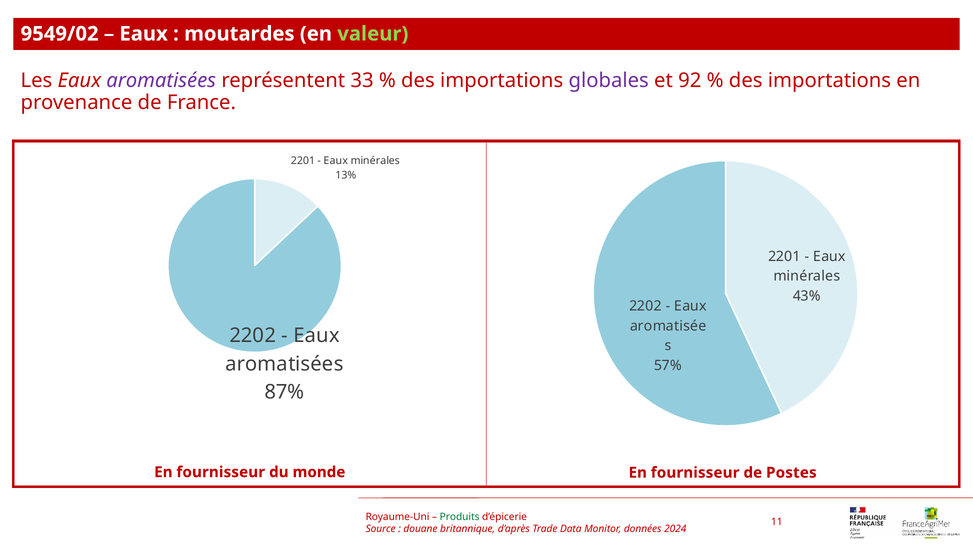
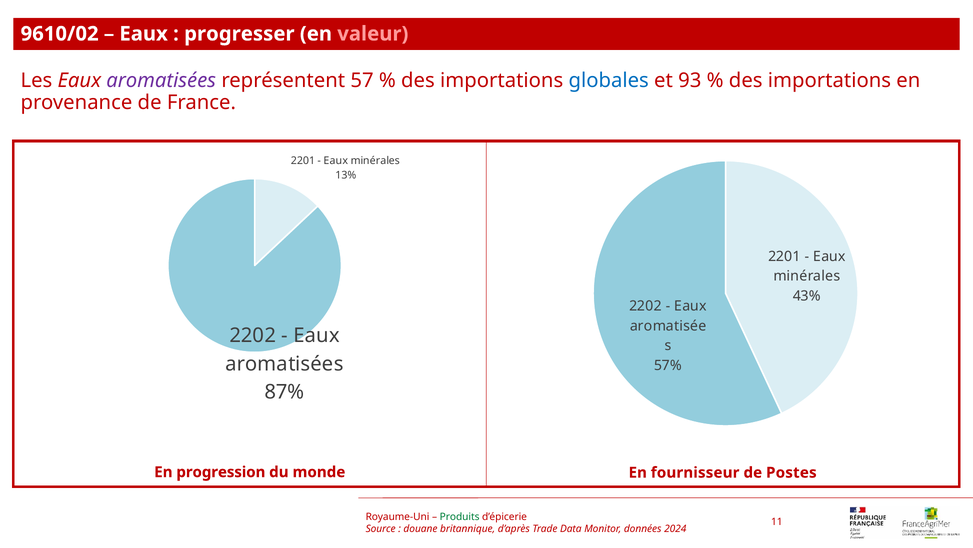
9549/02: 9549/02 -> 9610/02 (60, 34)
moutardes: moutardes -> progresser (239, 34)
valeur colour: light green -> pink (373, 34)
33: 33 -> 57 (362, 80)
globales colour: purple -> blue (609, 80)
92: 92 -> 93 (690, 80)
fournisseur: fournisseur -> progression (221, 472)
